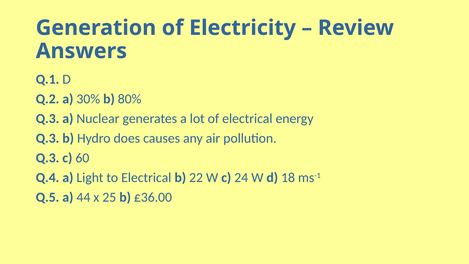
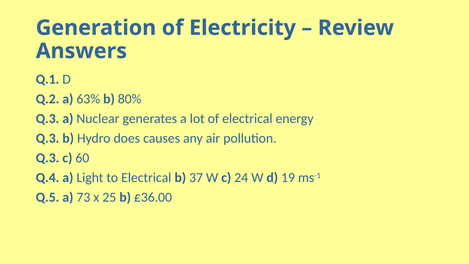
30%: 30% -> 63% (88, 99)
22: 22 -> 37 (196, 178)
18: 18 -> 19 (288, 178)
44: 44 -> 73 (83, 197)
